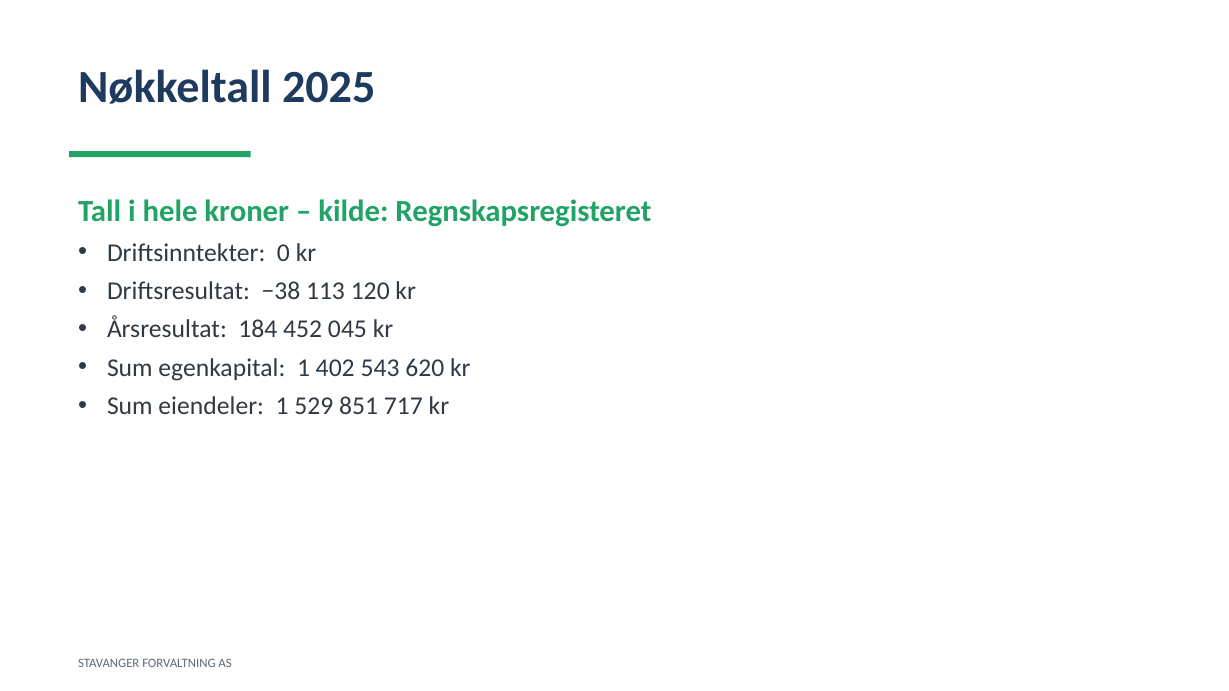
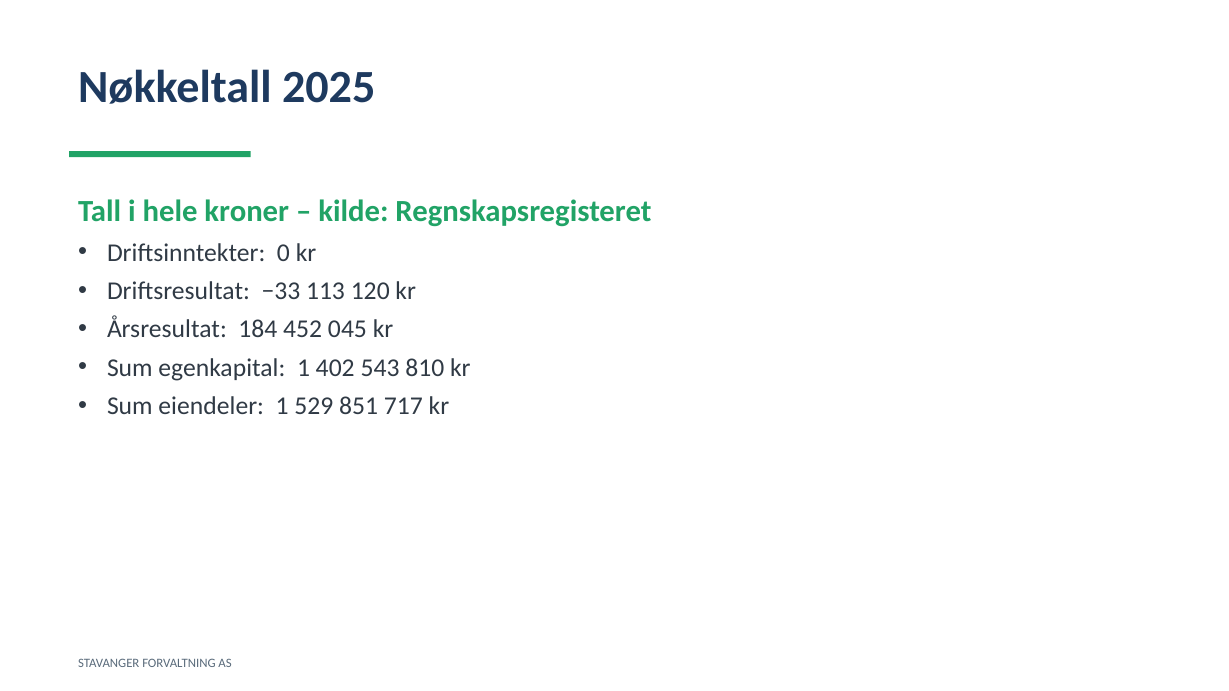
−38: −38 -> −33 (281, 291)
620: 620 -> 810 (425, 368)
